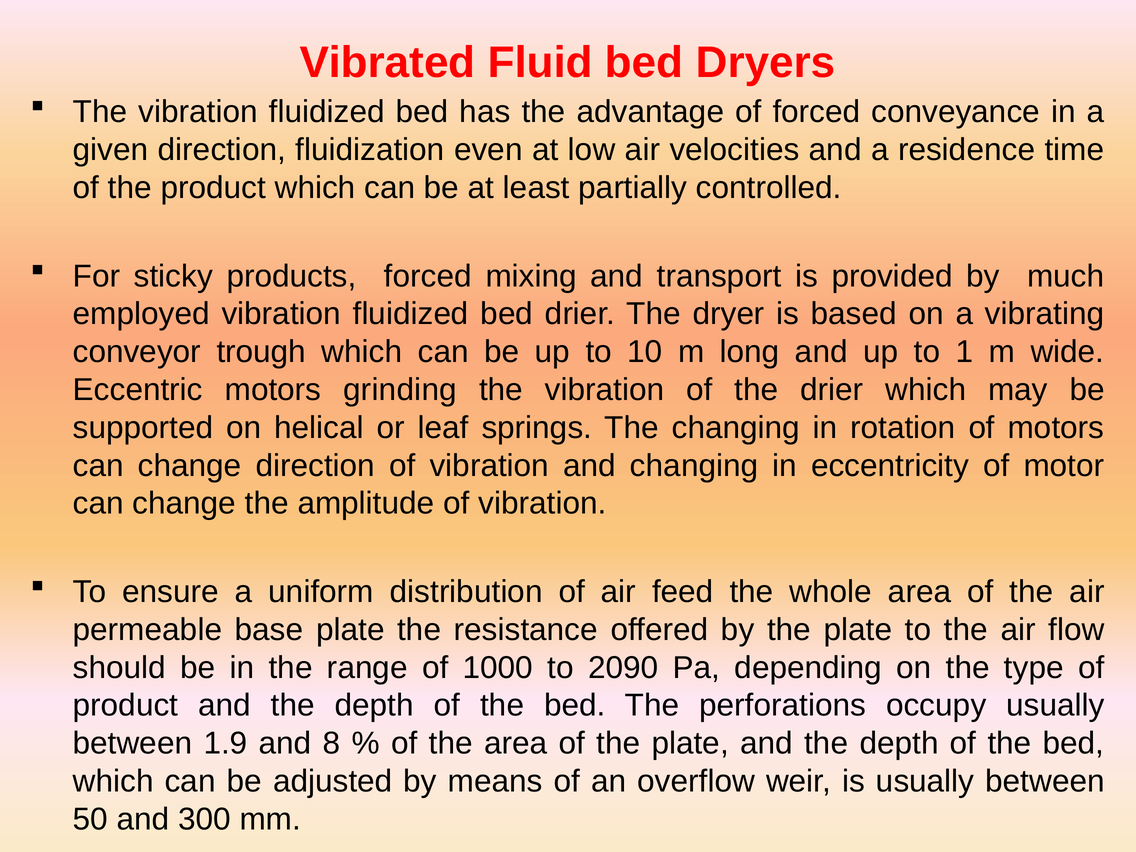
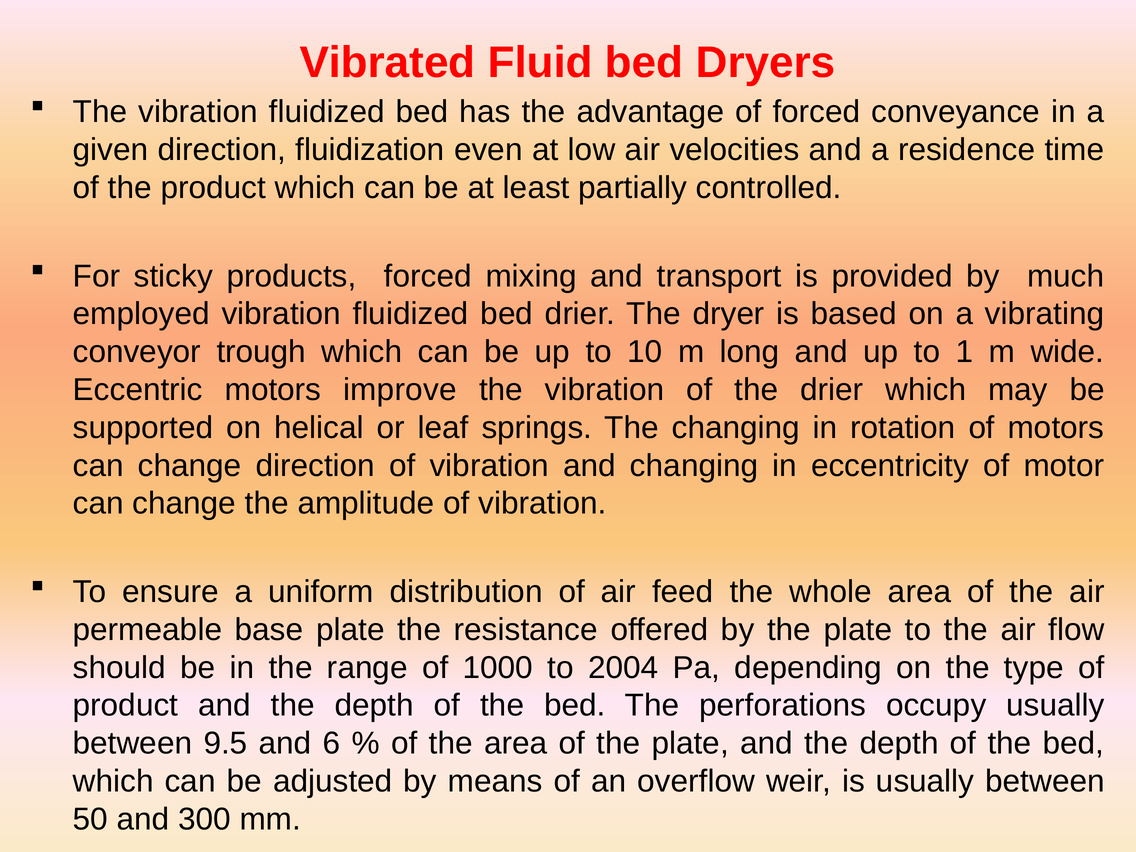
grinding: grinding -> improve (400, 390)
2090: 2090 -> 2004 (623, 668)
1.9: 1.9 -> 9.5 (226, 743)
8: 8 -> 6 (332, 743)
